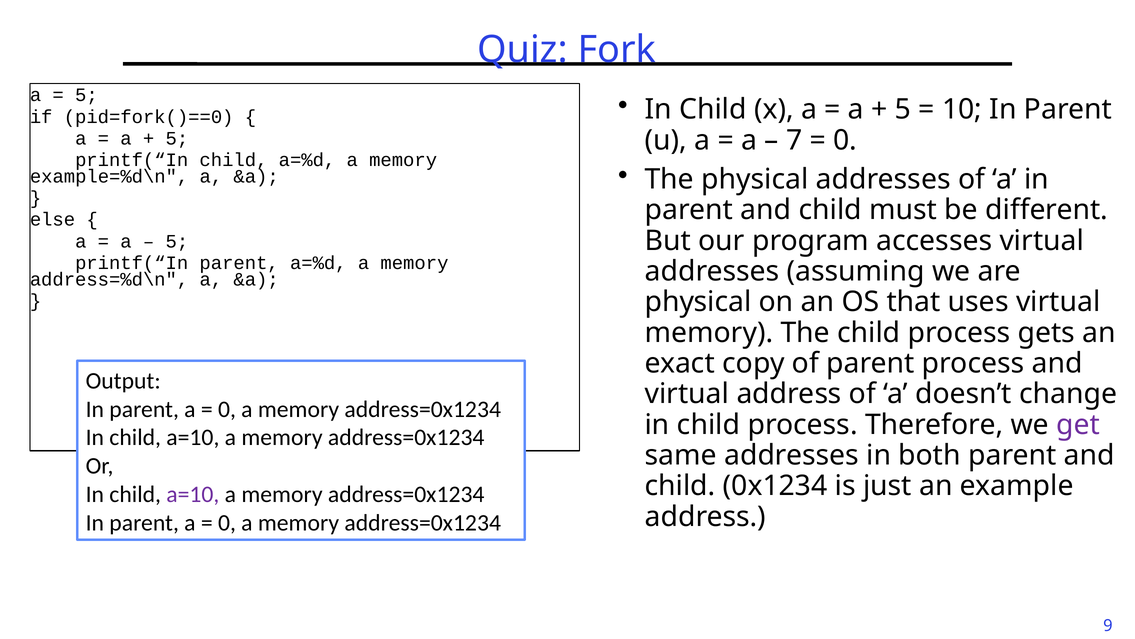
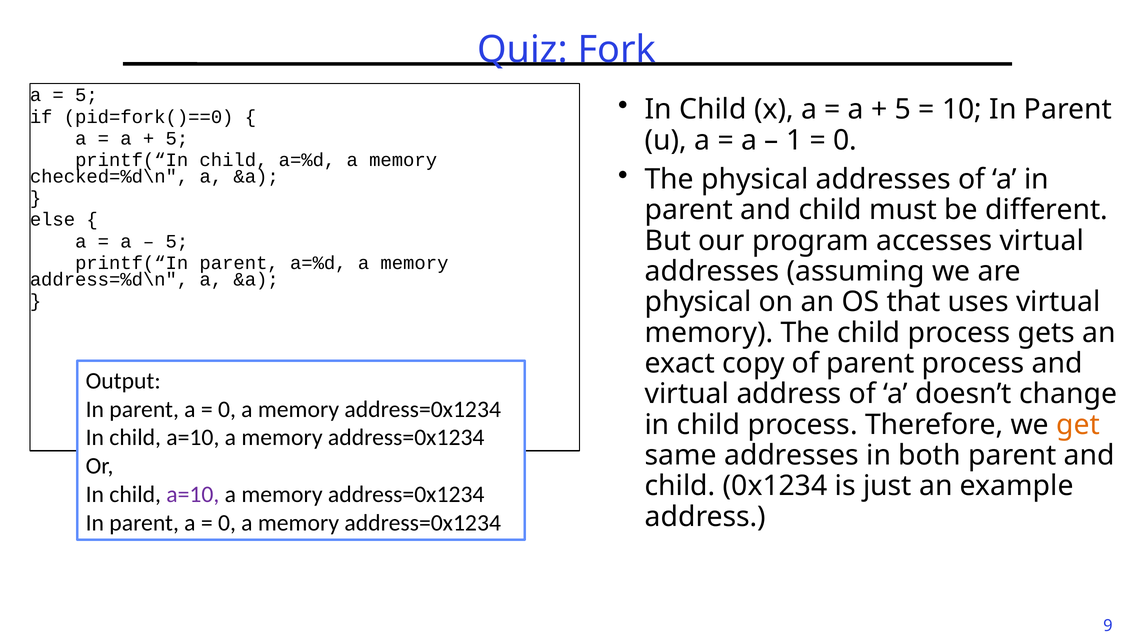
7: 7 -> 1 (794, 140)
example=%d\n: example=%d\n -> checked=%d\n (109, 176)
get colour: purple -> orange (1078, 424)
